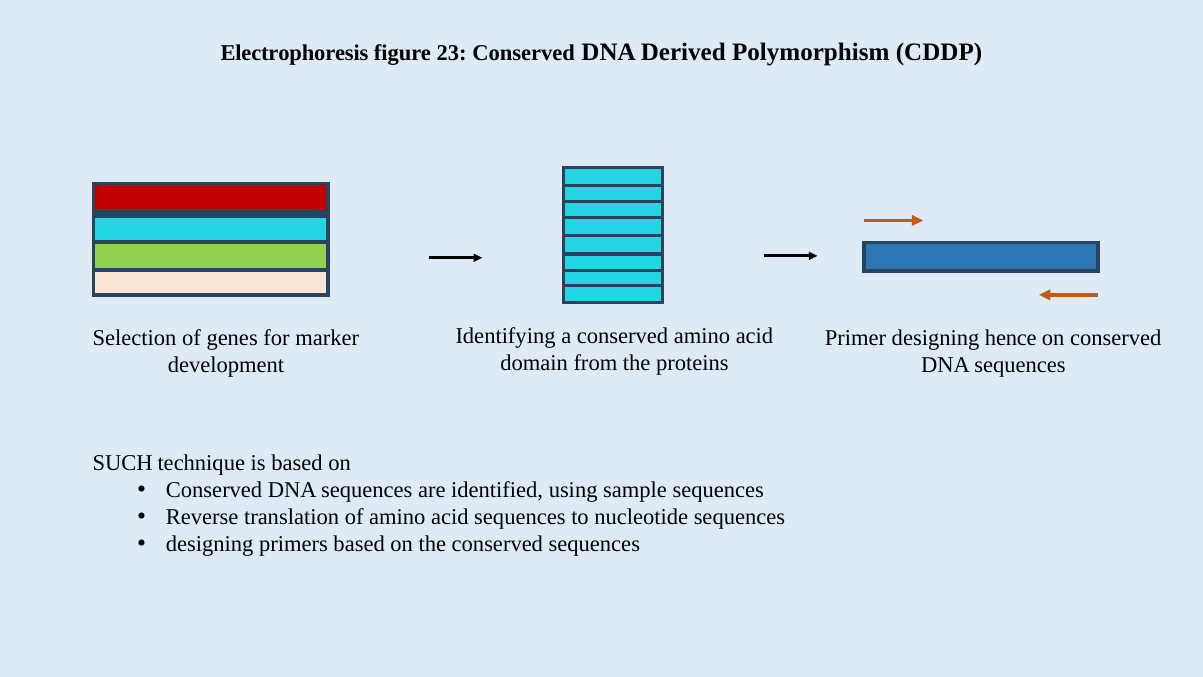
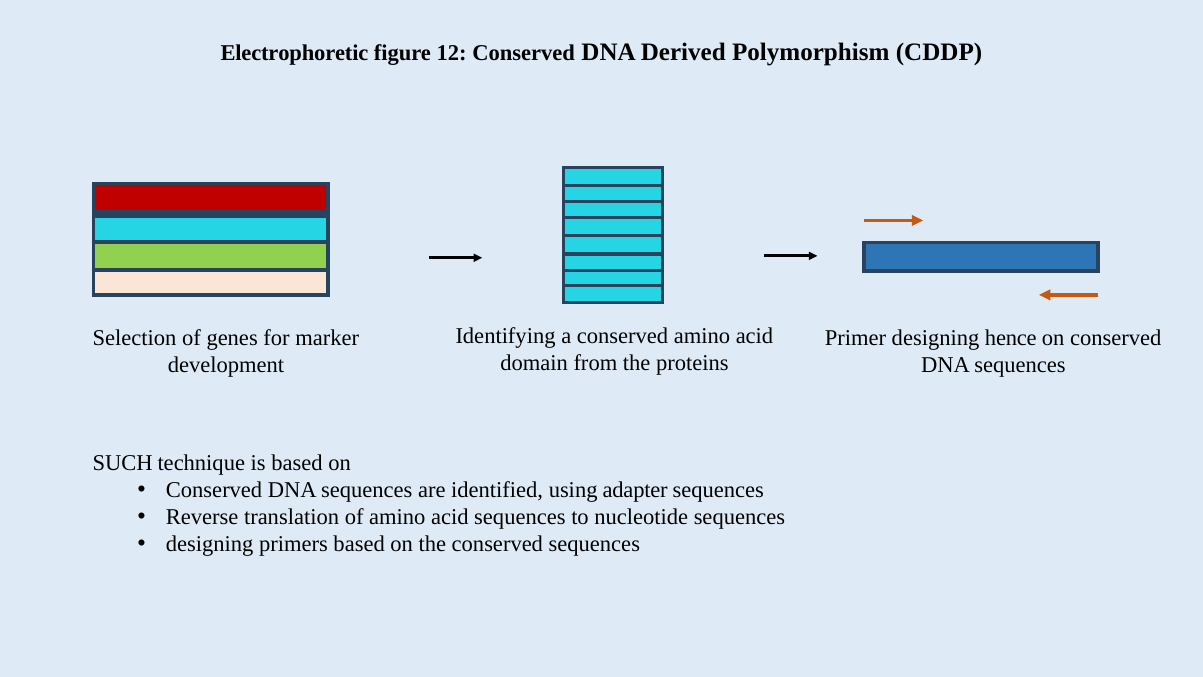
Electrophoresis: Electrophoresis -> Electrophoretic (294, 53)
23: 23 -> 12 (452, 53)
sample: sample -> adapter (635, 490)
